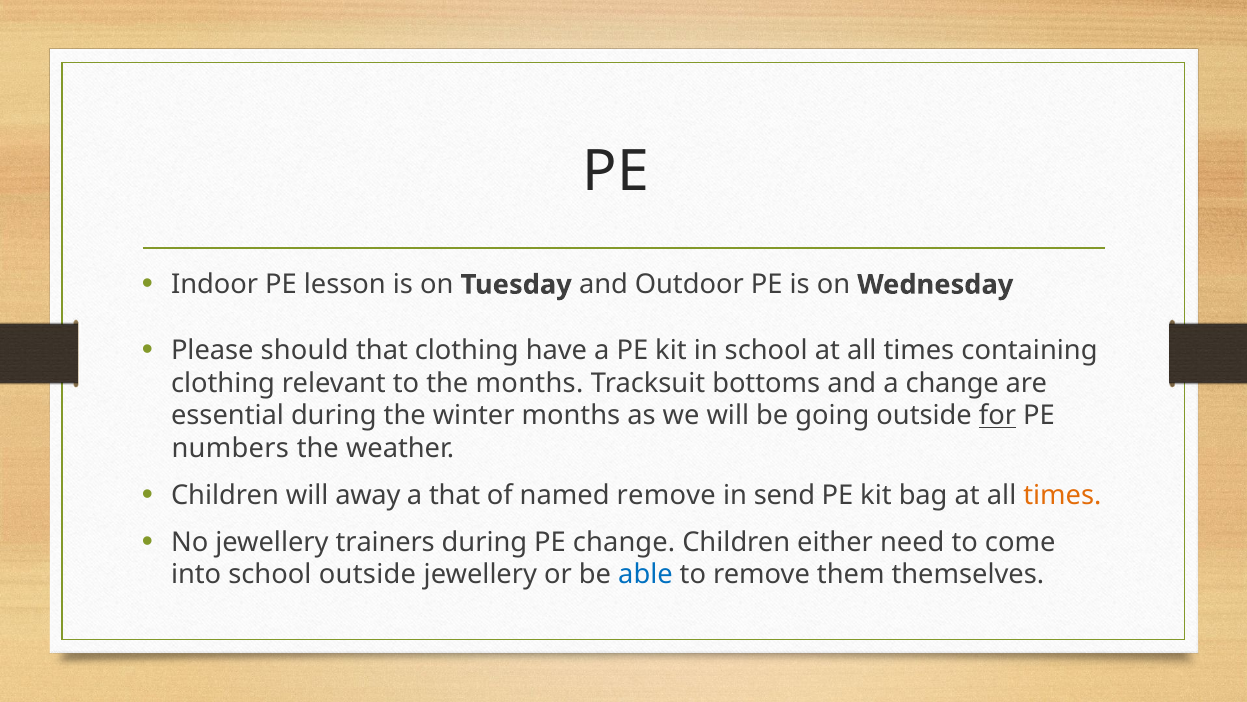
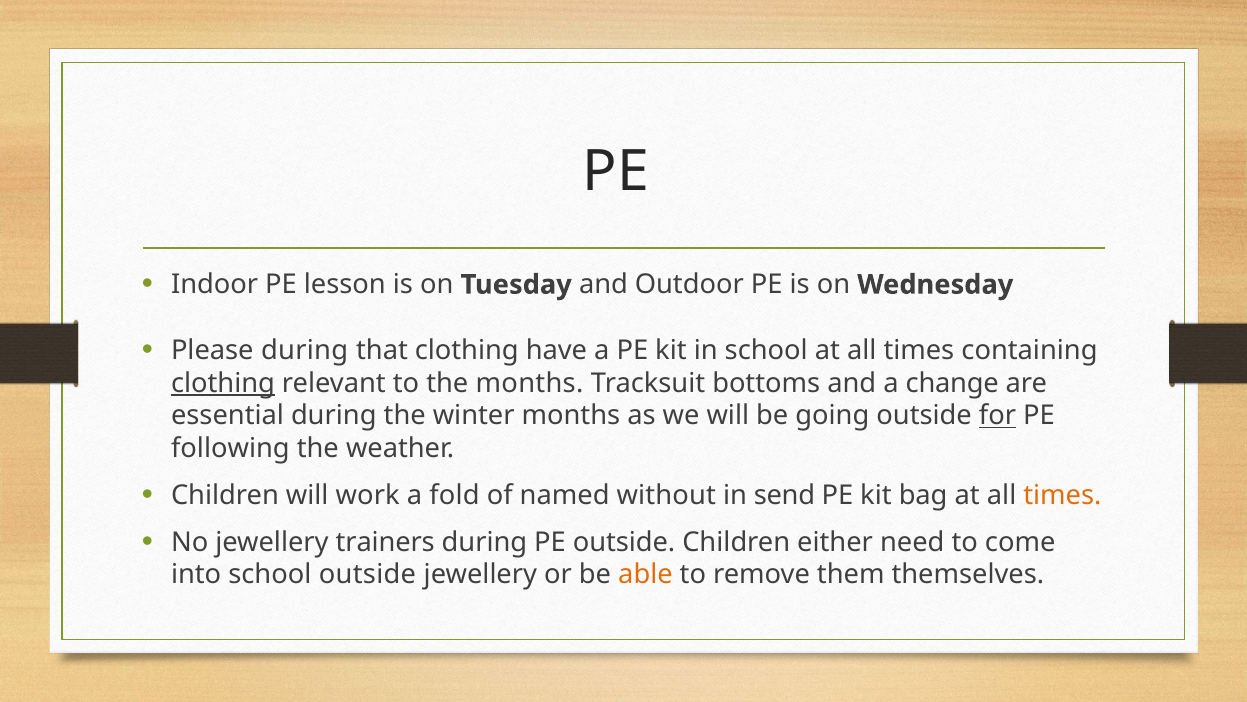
Please should: should -> during (305, 350)
clothing underline: none -> present (223, 383)
numbers: numbers -> following (230, 448)
away: away -> work (368, 495)
a that: that -> fold (454, 495)
named remove: remove -> without (666, 495)
PE change: change -> outside (624, 542)
able colour: blue -> orange (645, 574)
